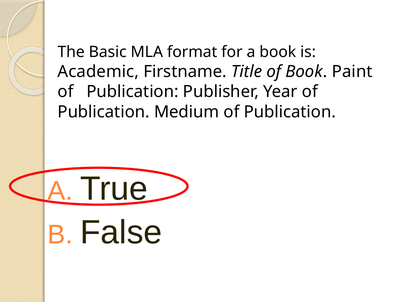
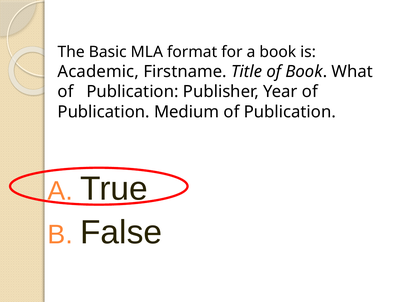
Paint: Paint -> What (352, 72)
